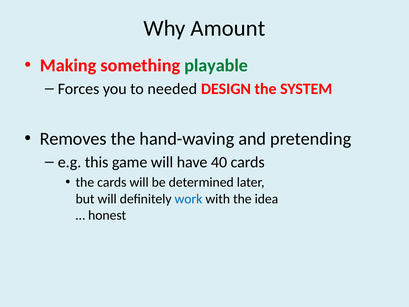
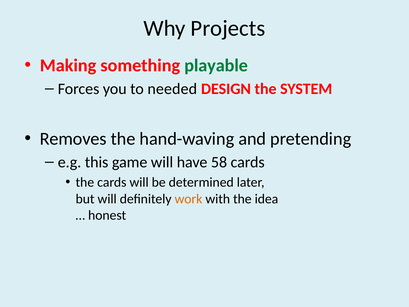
Amount: Amount -> Projects (228, 28)
40: 40 -> 58 (219, 162)
work colour: blue -> orange (188, 199)
